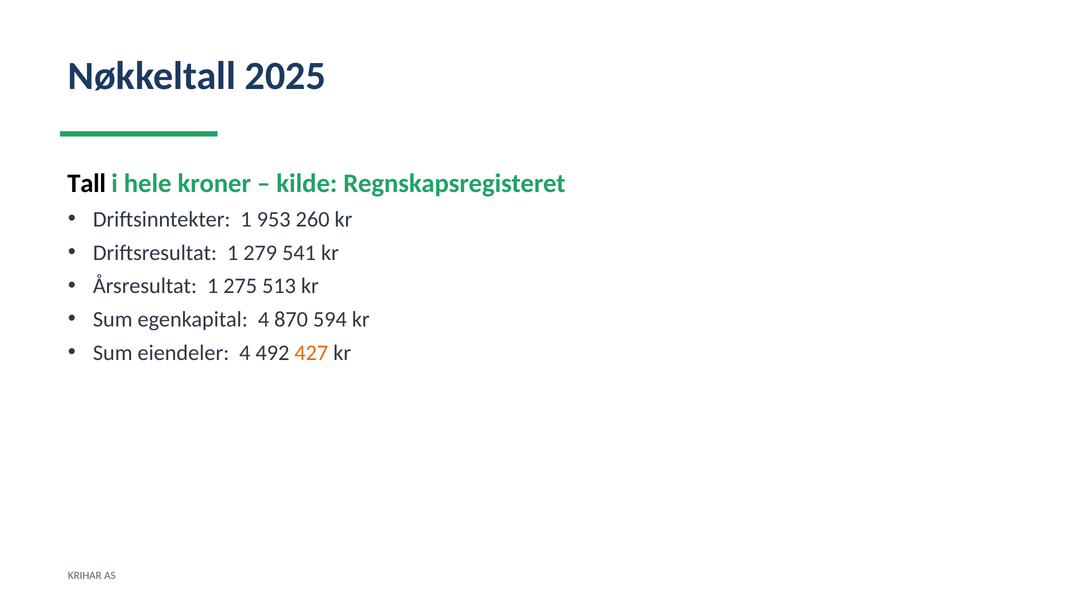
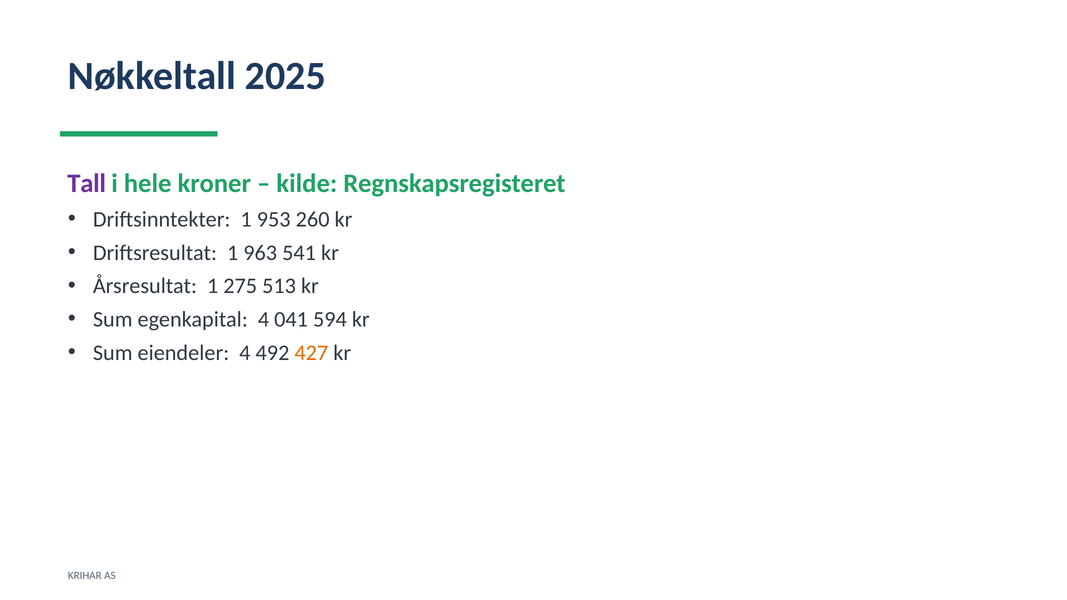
Tall colour: black -> purple (87, 184)
279: 279 -> 963 (260, 253)
870: 870 -> 041 (291, 319)
